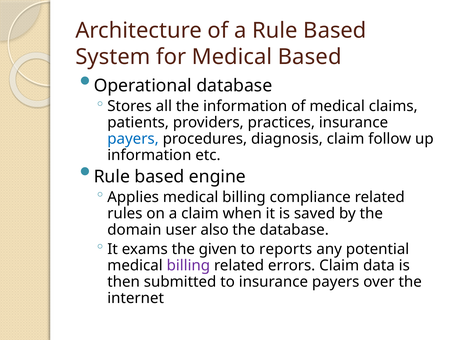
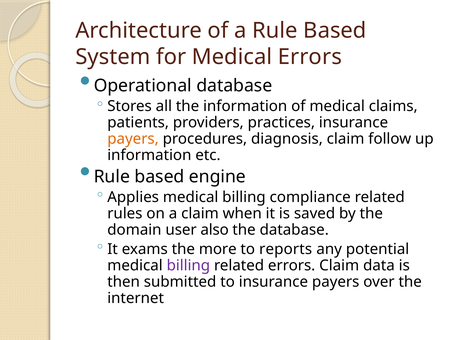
Medical Based: Based -> Errors (310, 57)
payers colour: blue -> orange (133, 139)
given: given -> more (218, 249)
